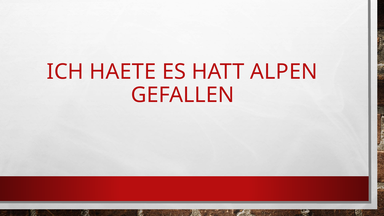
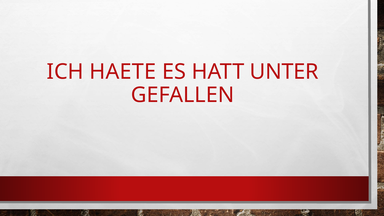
ALPEN: ALPEN -> UNTER (284, 72)
